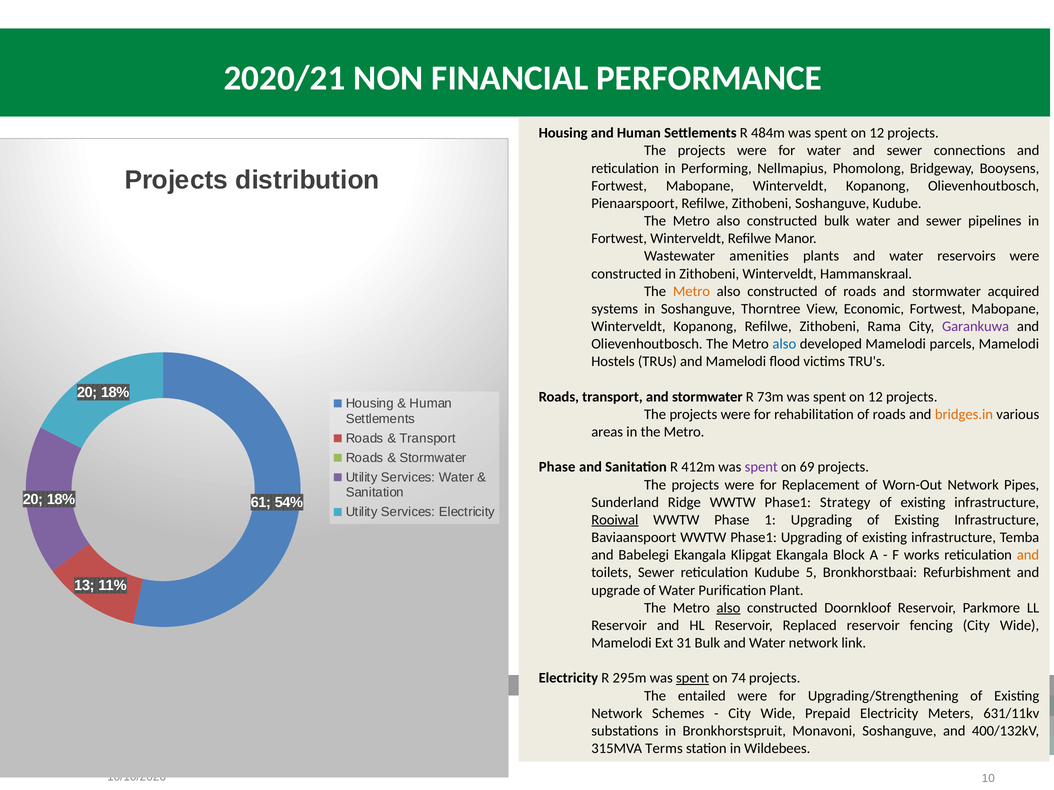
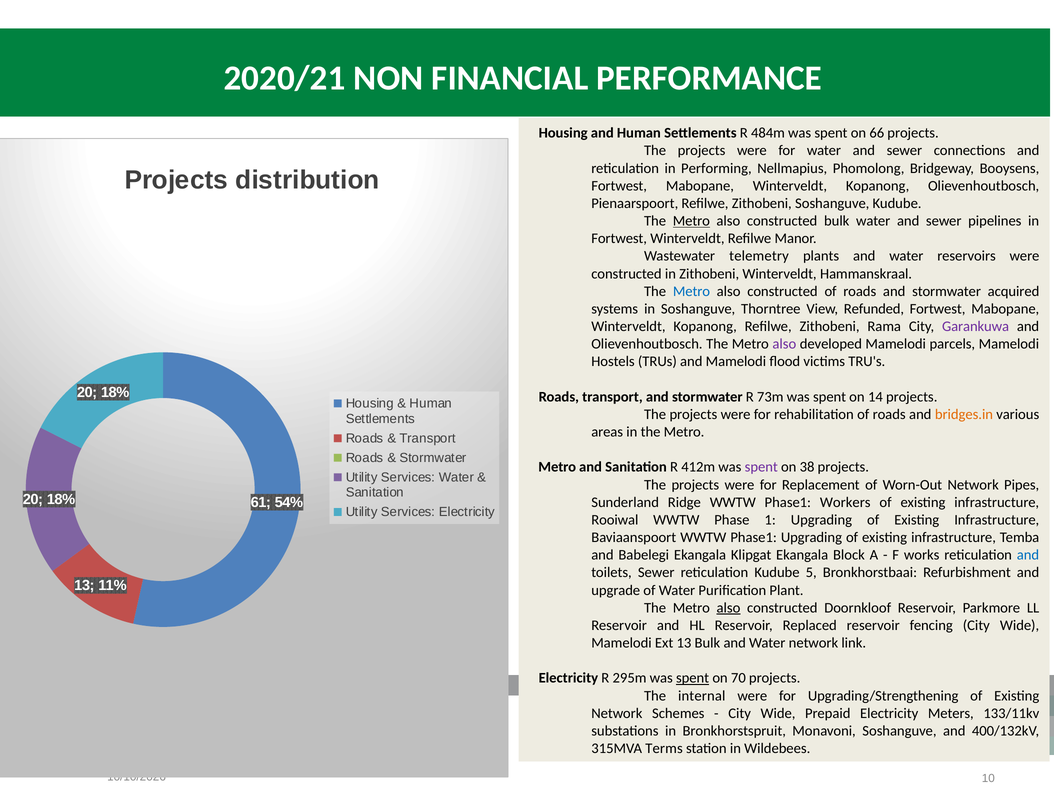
12: 12 -> 66 (877, 133)
Metro underline: none -> present (691, 221)
amenities: amenities -> telemetry (759, 256)
Metro colour: orange -> blue (691, 291)
Economic: Economic -> Refunded (874, 309)
also colour: blue -> purple (784, 344)
12: 12 -> 14 (875, 397)
Phase: Phase -> Metro (557, 467)
69: 69 -> 38 (807, 467)
Strategy: Strategy -> Workers (845, 503)
Rooiwal underline: present -> none (615, 520)
and colour: orange -> blue (1028, 555)
Ext 31: 31 -> 13 (684, 643)
74: 74 -> 70 (738, 679)
entailed: entailed -> internal (702, 696)
631/11kv: 631/11kv -> 133/11kv (1011, 714)
